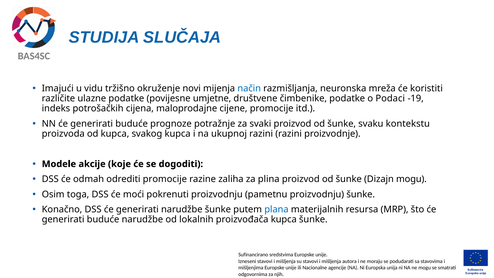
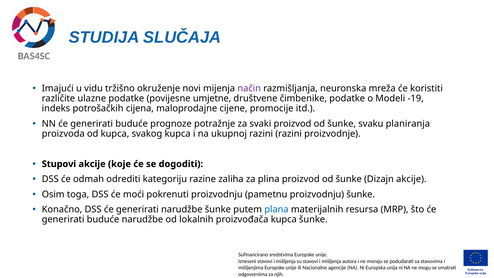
način colour: blue -> purple (249, 88)
Podaci: Podaci -> Modeli (390, 98)
kontekstu: kontekstu -> planiranja (408, 124)
Modele: Modele -> Stupovi (59, 164)
odrediti promocije: promocije -> kategoriju (165, 179)
Dizajn mogu: mogu -> akcije (411, 179)
